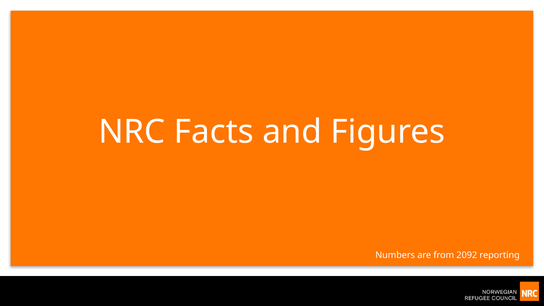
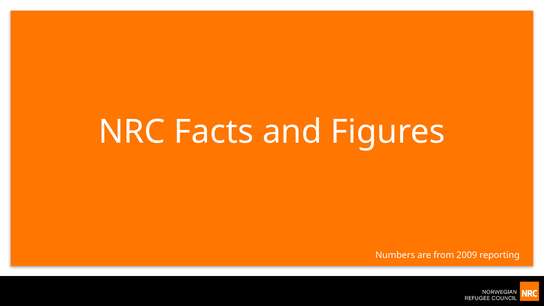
2092: 2092 -> 2009 (467, 255)
